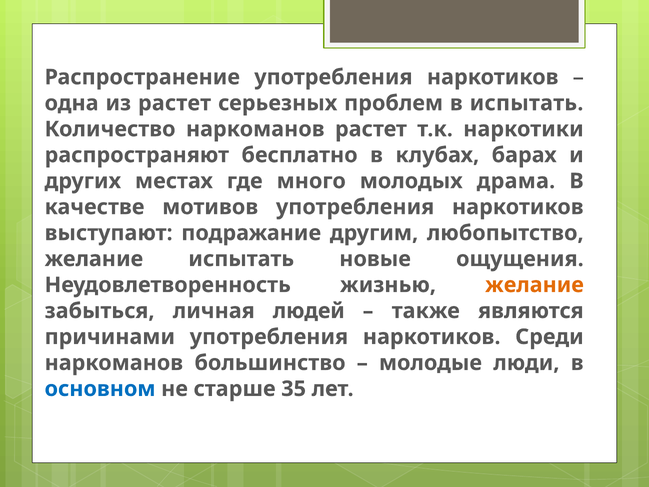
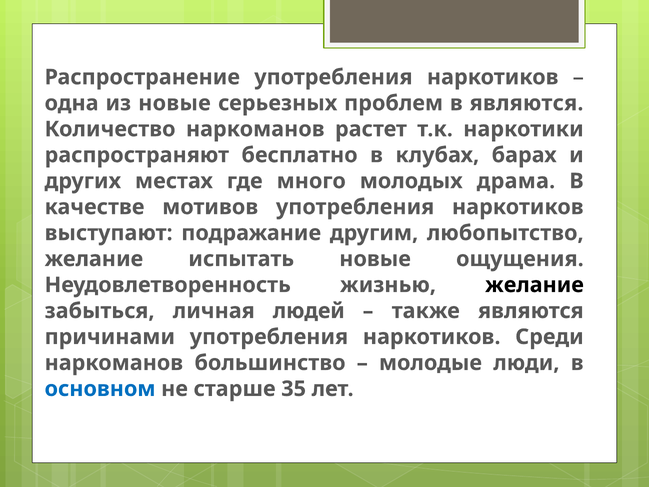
из растет: растет -> новые (174, 103)
в испытать: испытать -> являются (527, 103)
желание colour: orange -> black (534, 285)
